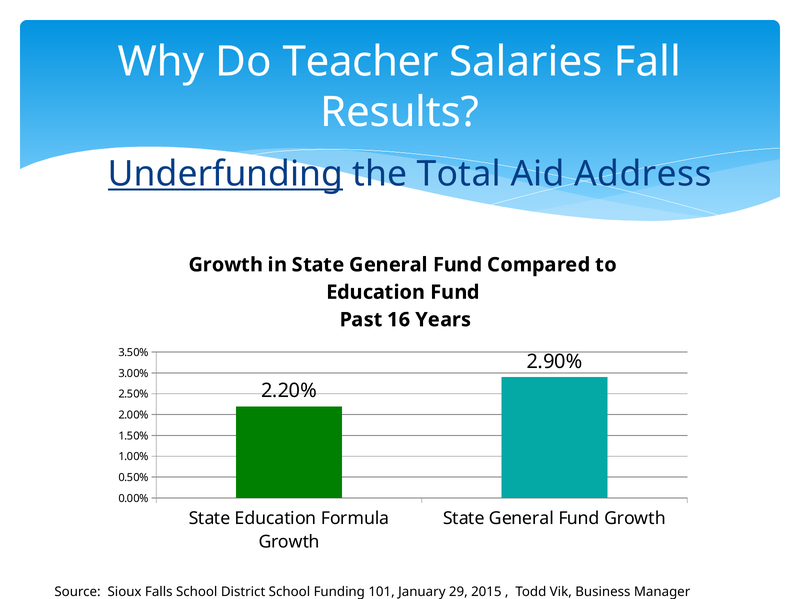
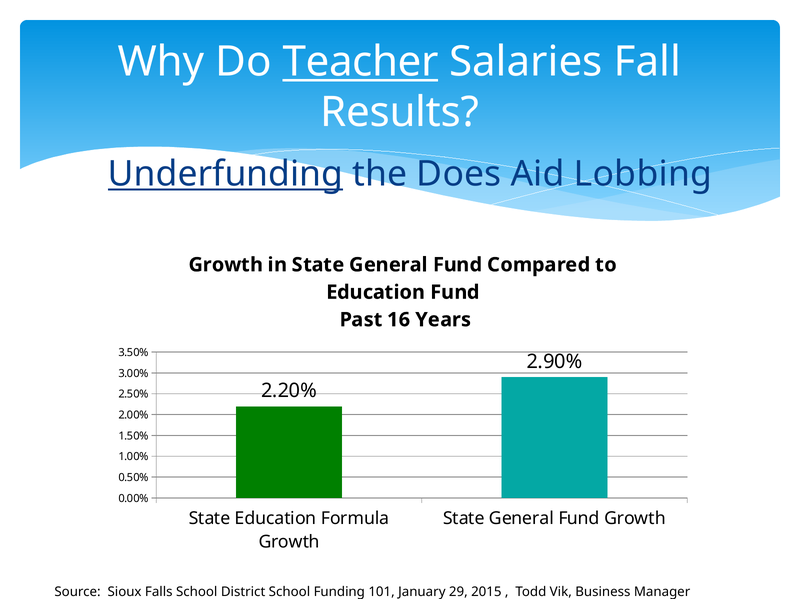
Teacher underline: none -> present (361, 62)
Total: Total -> Does (459, 174)
Address: Address -> Lobbing (643, 174)
